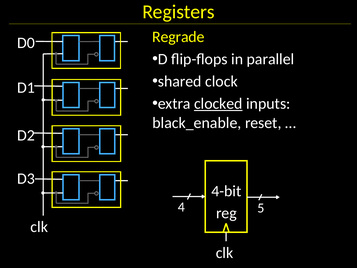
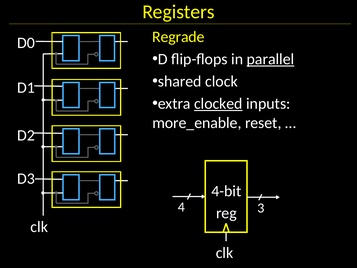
parallel underline: none -> present (270, 59)
black_enable: black_enable -> more_enable (197, 123)
5: 5 -> 3 (261, 208)
